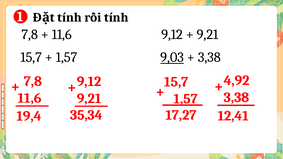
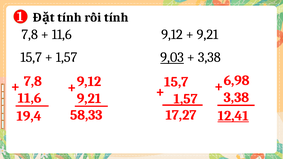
4,92: 4,92 -> 6,98 (237, 81)
35,34: 35,34 -> 58,33 (86, 115)
12,41 underline: none -> present (233, 116)
